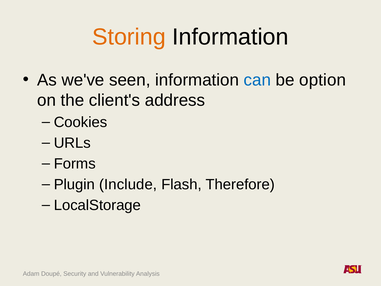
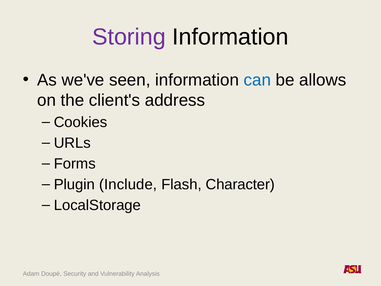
Storing colour: orange -> purple (129, 37)
option: option -> allows (323, 80)
Therefore: Therefore -> Character (240, 184)
